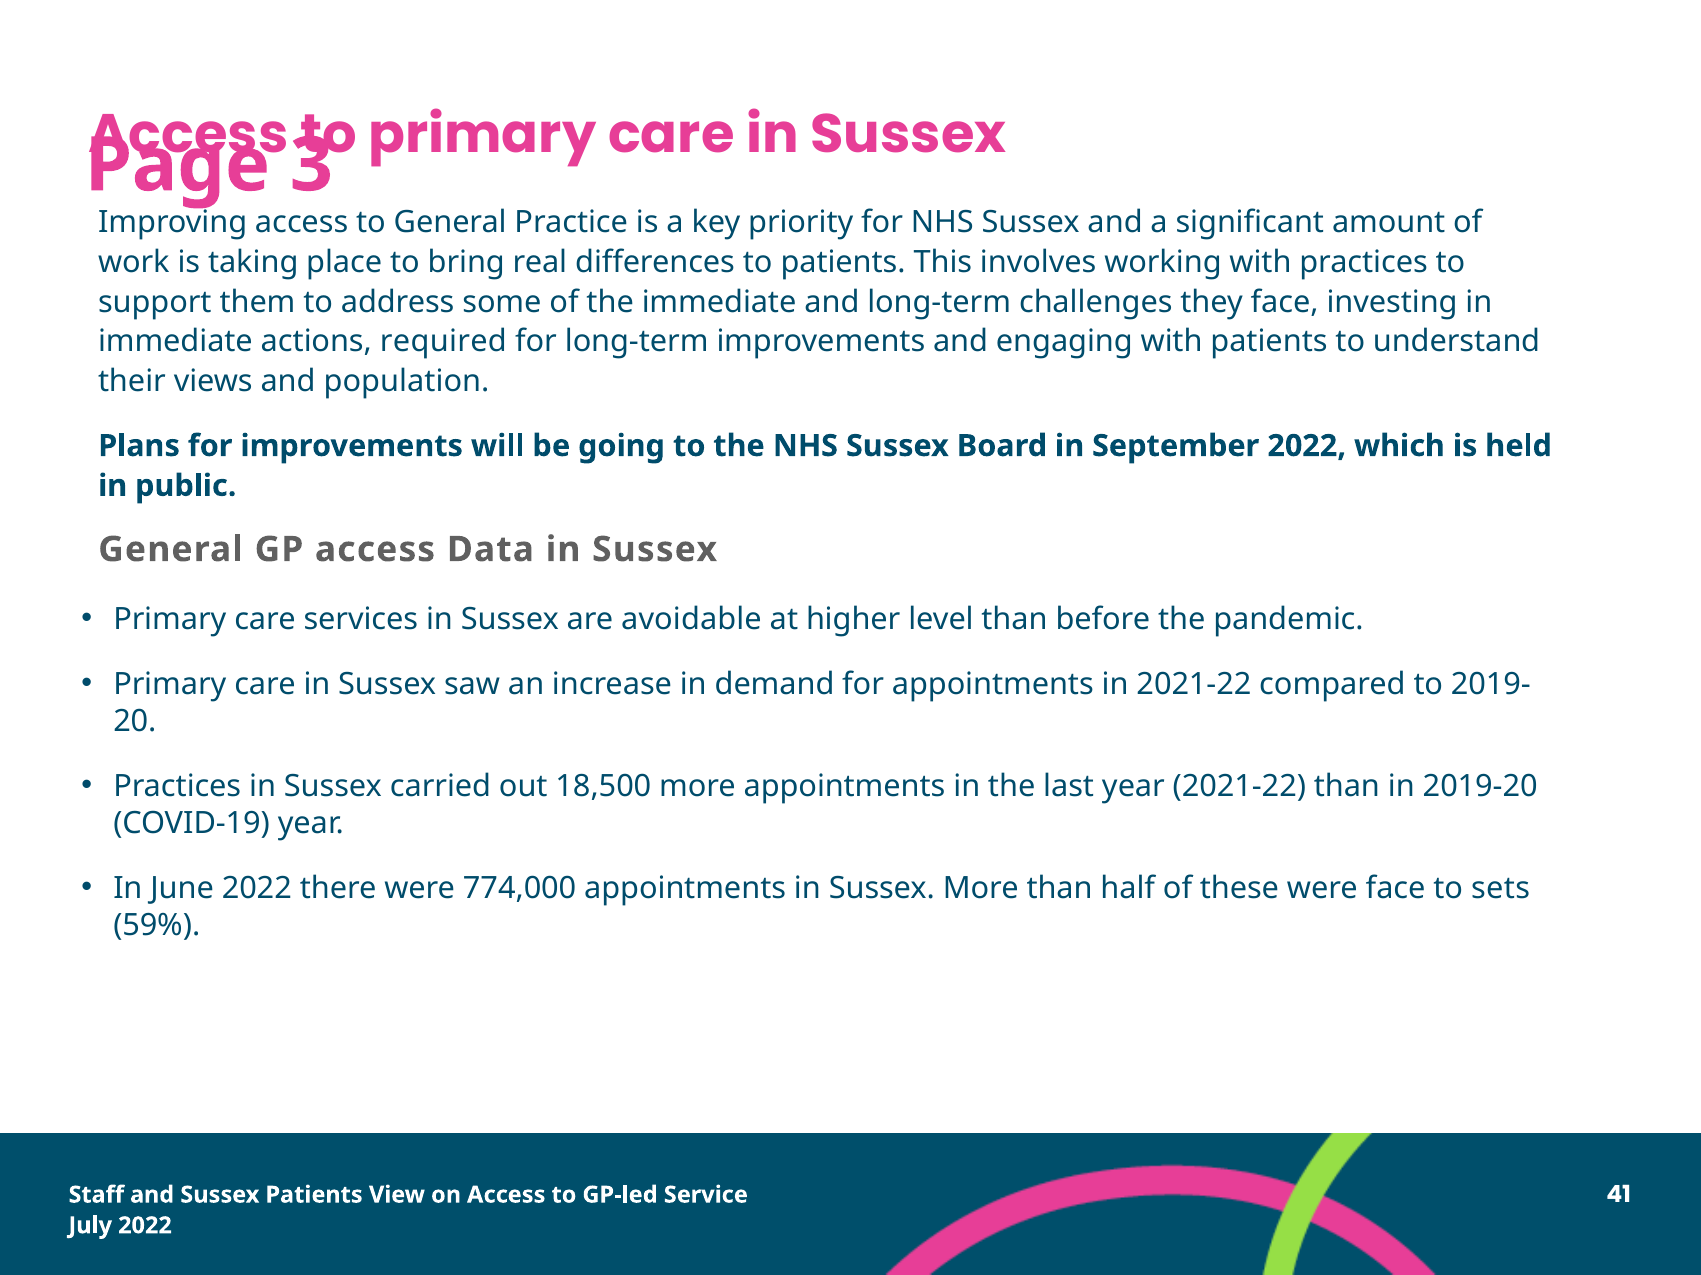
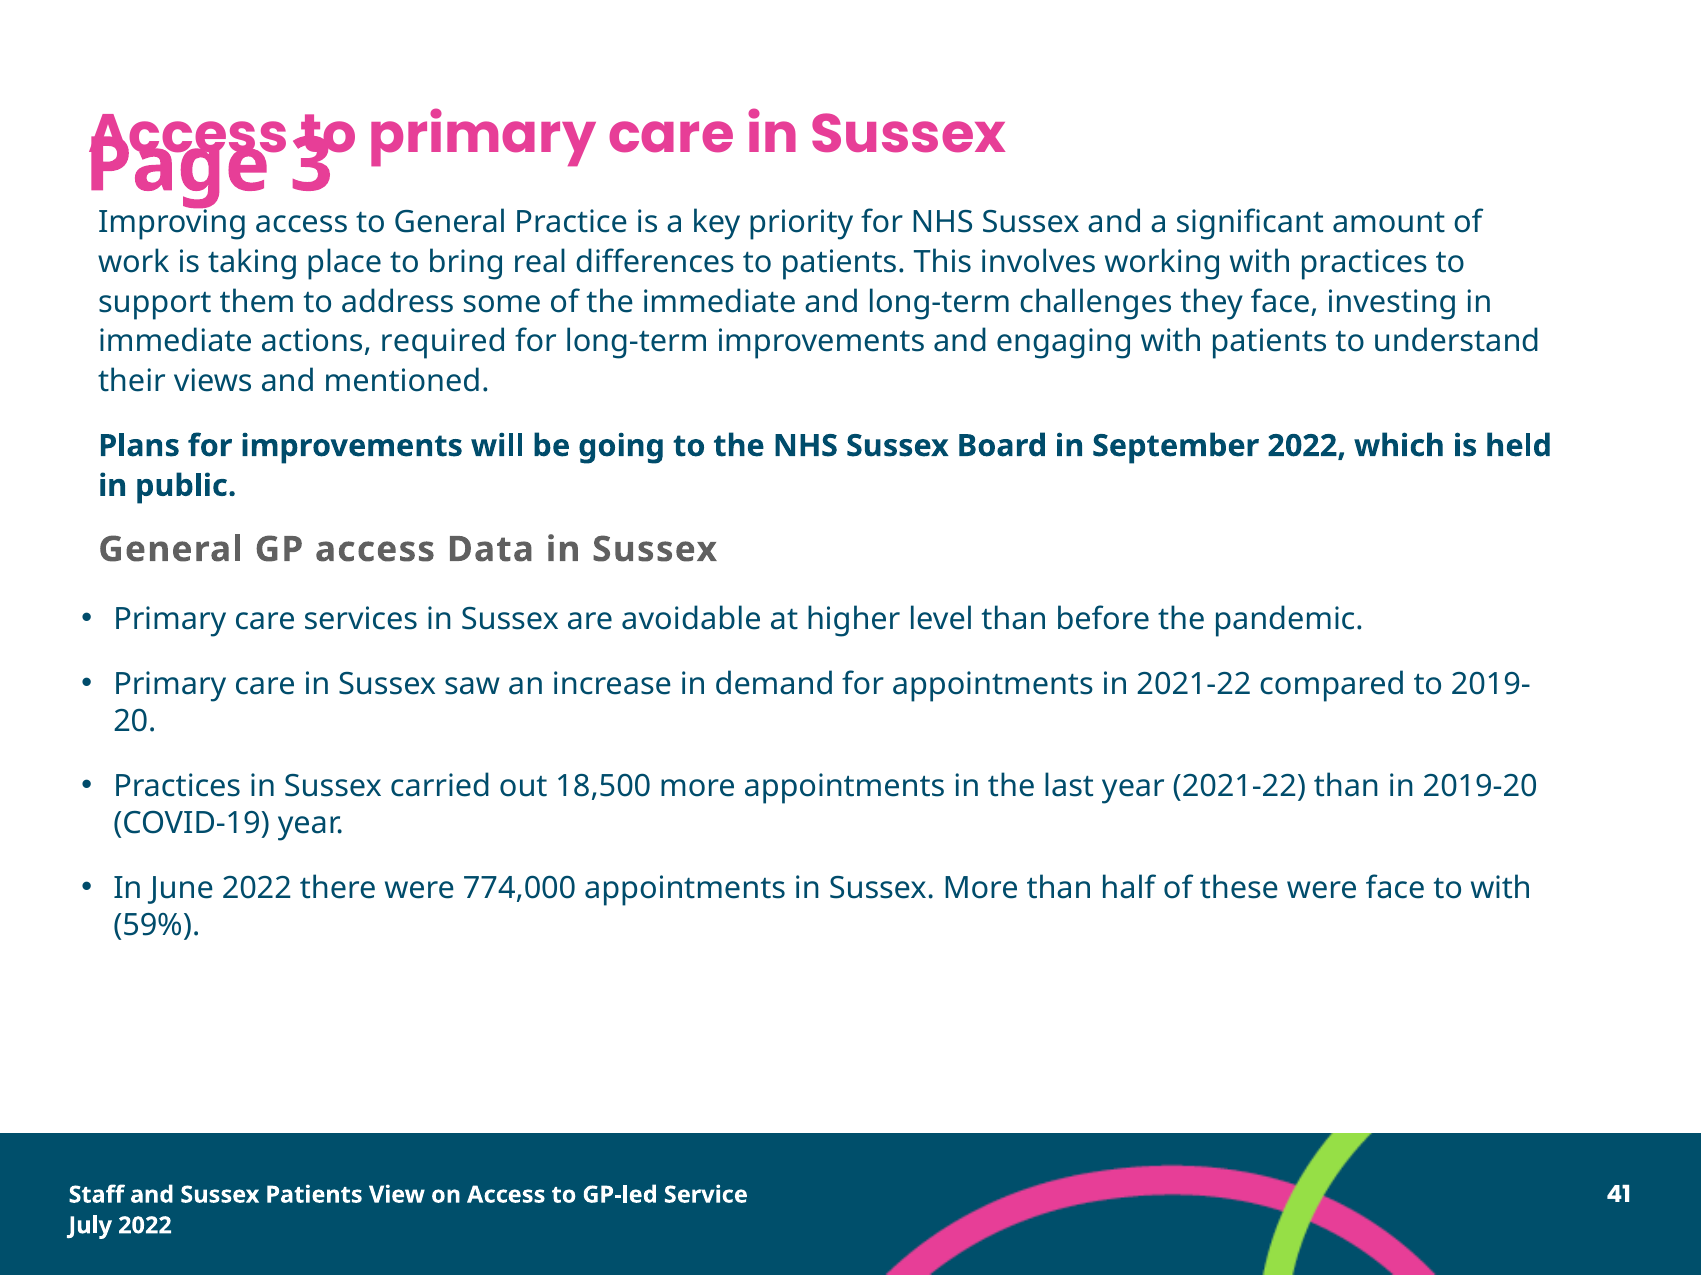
population: population -> mentioned (407, 382)
to sets: sets -> with (1501, 889)
